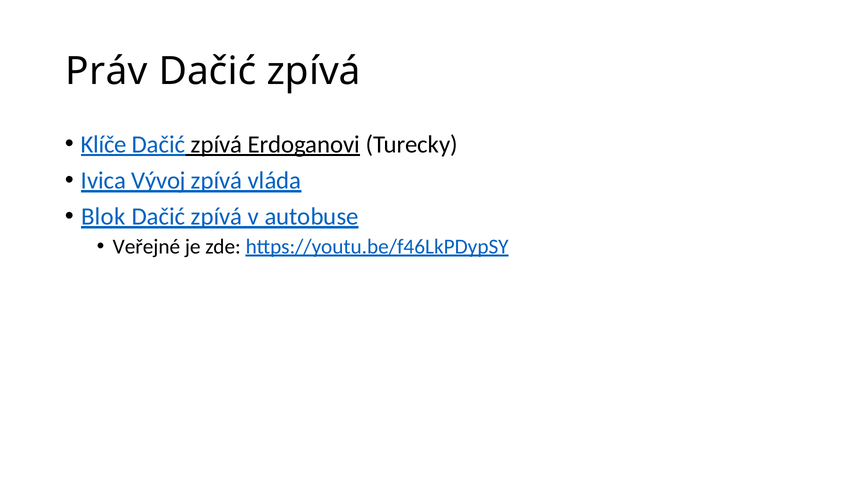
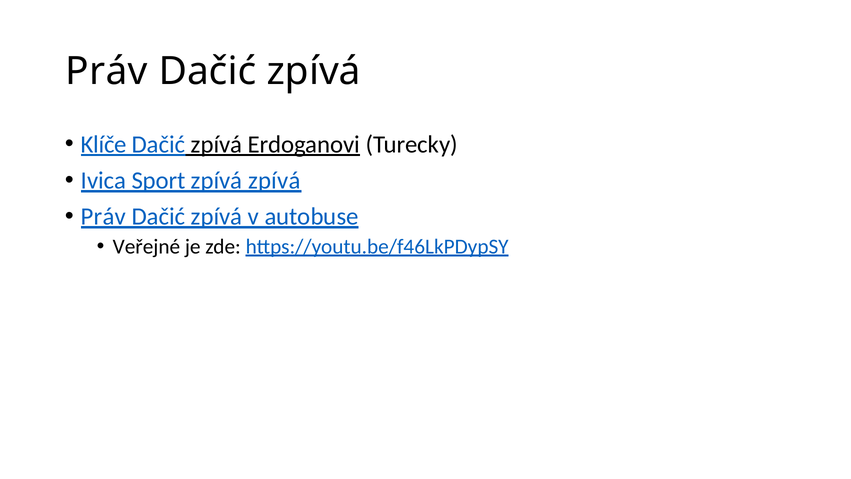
Vývoj: Vývoj -> Sport (159, 180)
zpívá vláda: vláda -> zpívá (274, 180)
Blok: Blok -> Práv (103, 217)
